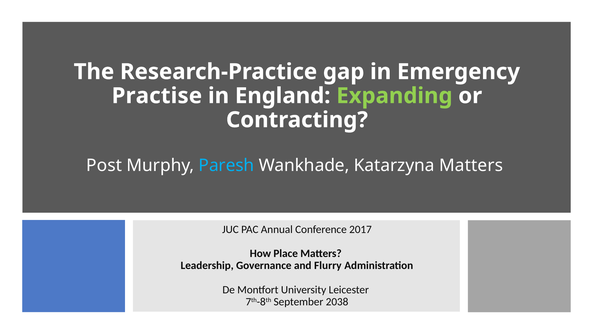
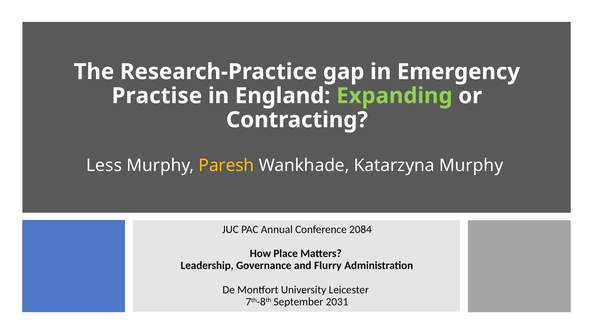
Post: Post -> Less (104, 165)
Paresh colour: light blue -> yellow (226, 165)
Katarzyna Matters: Matters -> Murphy (471, 165)
2017: 2017 -> 2084 (360, 229)
2038: 2038 -> 2031 (337, 301)
